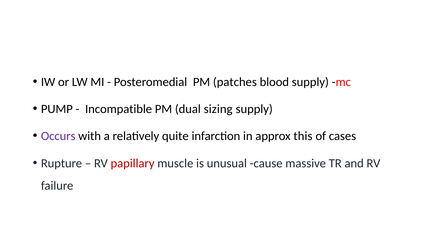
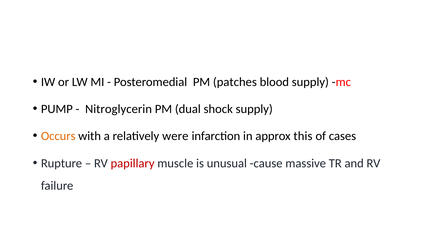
Incompatible: Incompatible -> Nitroglycerin (119, 109)
sizing: sizing -> shock (218, 109)
Occurs colour: purple -> orange (58, 136)
quite: quite -> were (175, 136)
